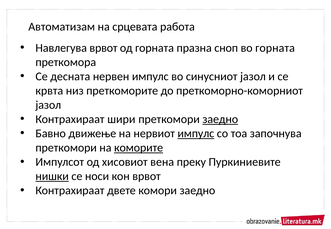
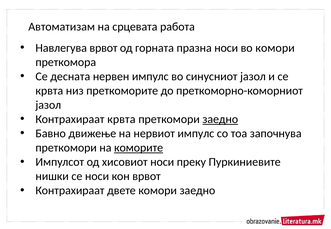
празна сноп: сноп -> носи (226, 48)
во горната: горната -> комори (275, 48)
Контрахираат шири: шири -> крвта (121, 119)
импулс underline: present -> none (196, 134)
хисовиот вена: вена -> носи (162, 162)
нишки underline: present -> none (52, 176)
